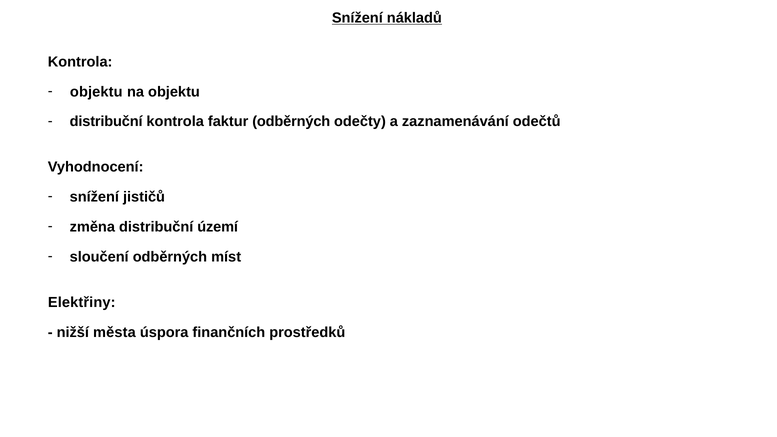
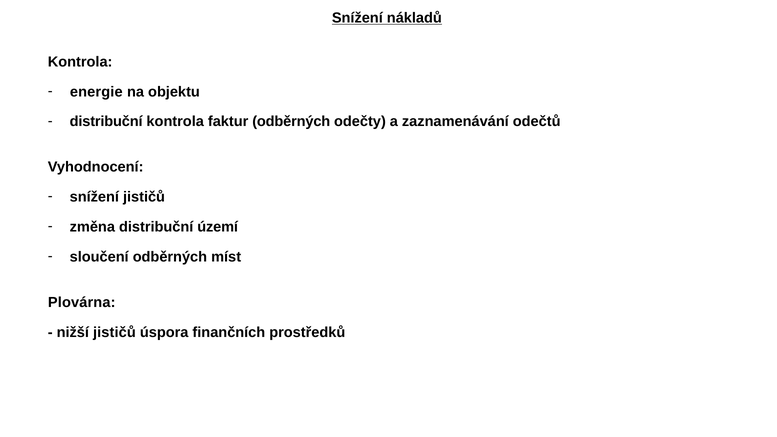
objektu: objektu -> energie (96, 92)
Elektřiny: Elektřiny -> Plovárna (82, 302)
nižší města: města -> jističů (114, 332)
